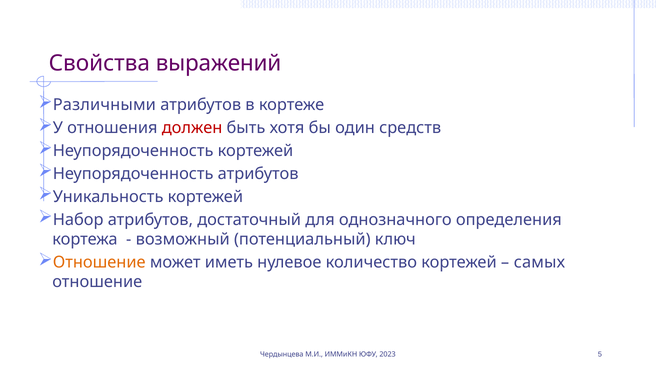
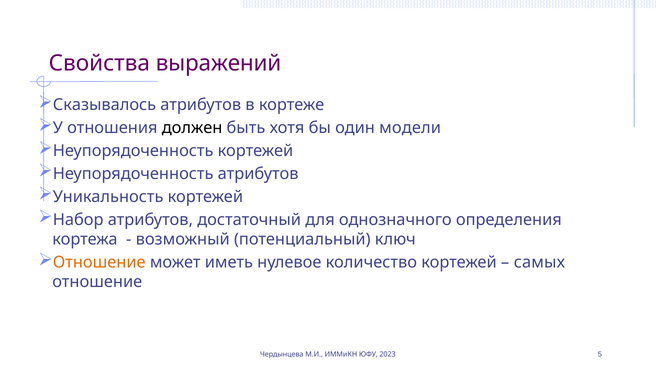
Различными: Различными -> Сказывалось (104, 105)
должен colour: red -> black (192, 128)
средств: средств -> модели (410, 128)
